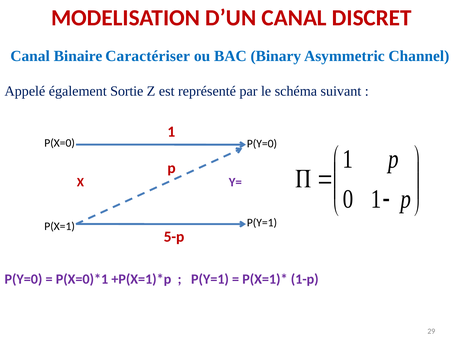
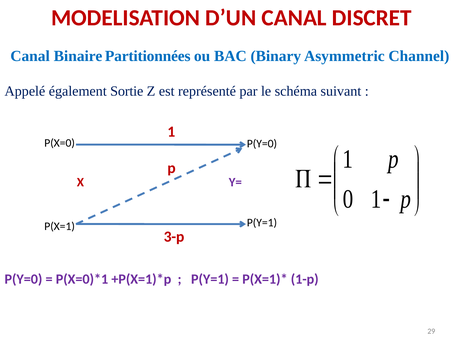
Caractériser: Caractériser -> Partitionnées (148, 56)
5-p: 5-p -> 3-p (174, 237)
